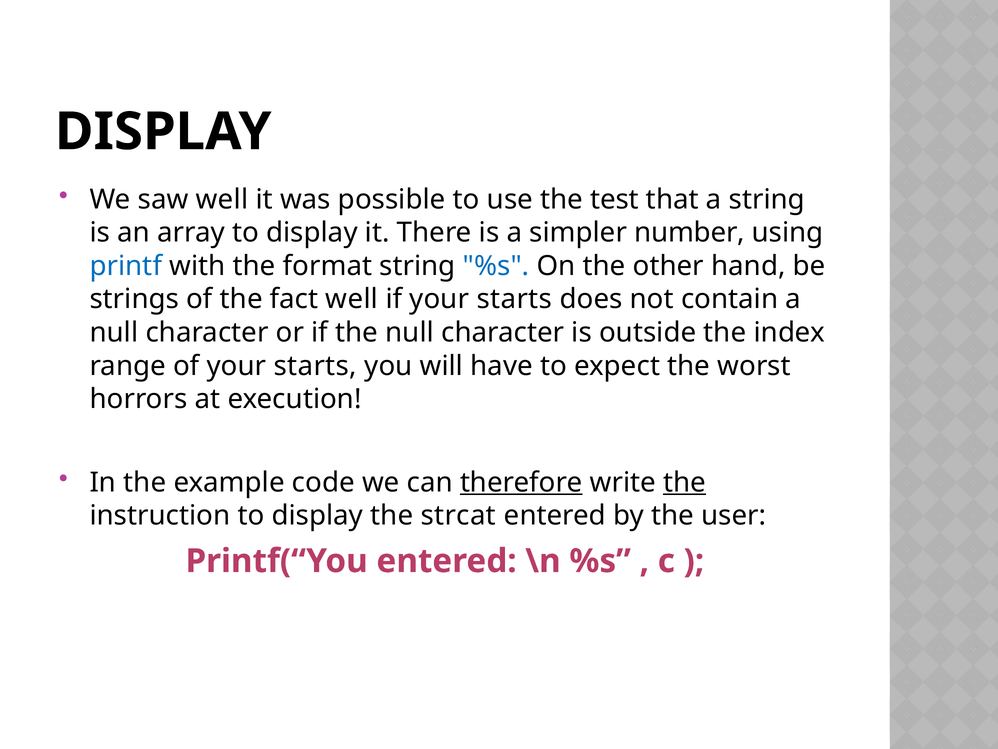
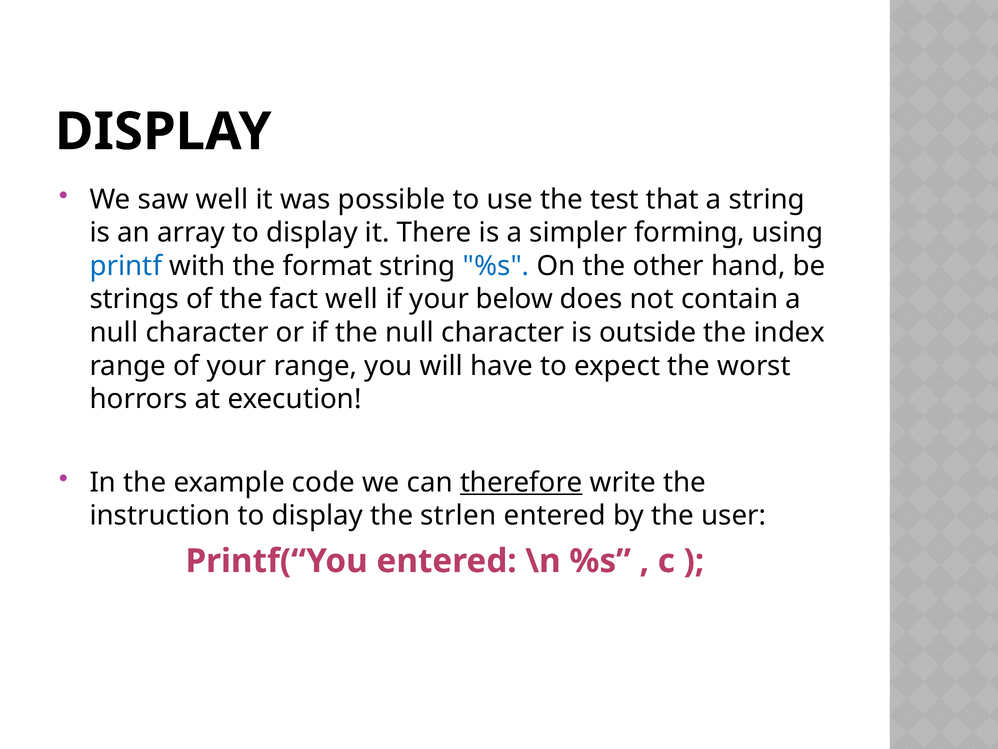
number: number -> forming (690, 233)
if your starts: starts -> below (515, 299)
of your starts: starts -> range (315, 366)
the underline: present -> none (685, 482)
strcat: strcat -> strlen (458, 515)
